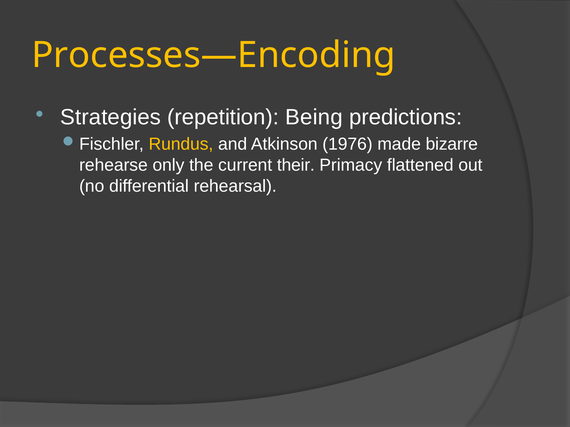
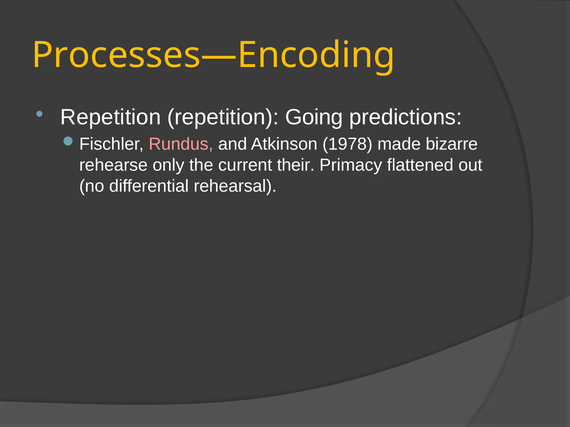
Strategies: Strategies -> Repetition (111, 117)
Being: Being -> Going (314, 117)
Rundus colour: yellow -> pink (181, 144)
1976: 1976 -> 1978 (347, 144)
